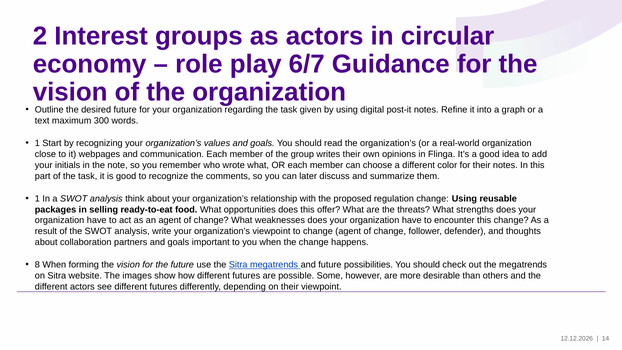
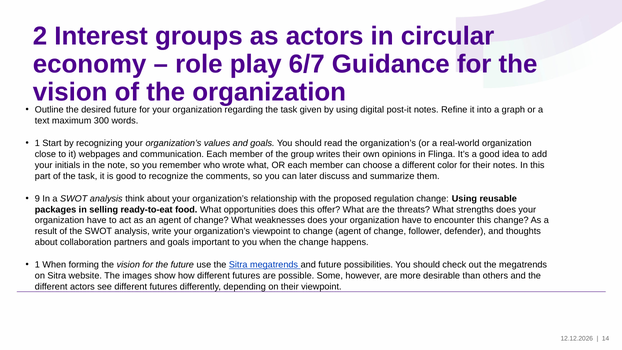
1: 1 -> 9 (37, 199)
8: 8 -> 1 (37, 265)
